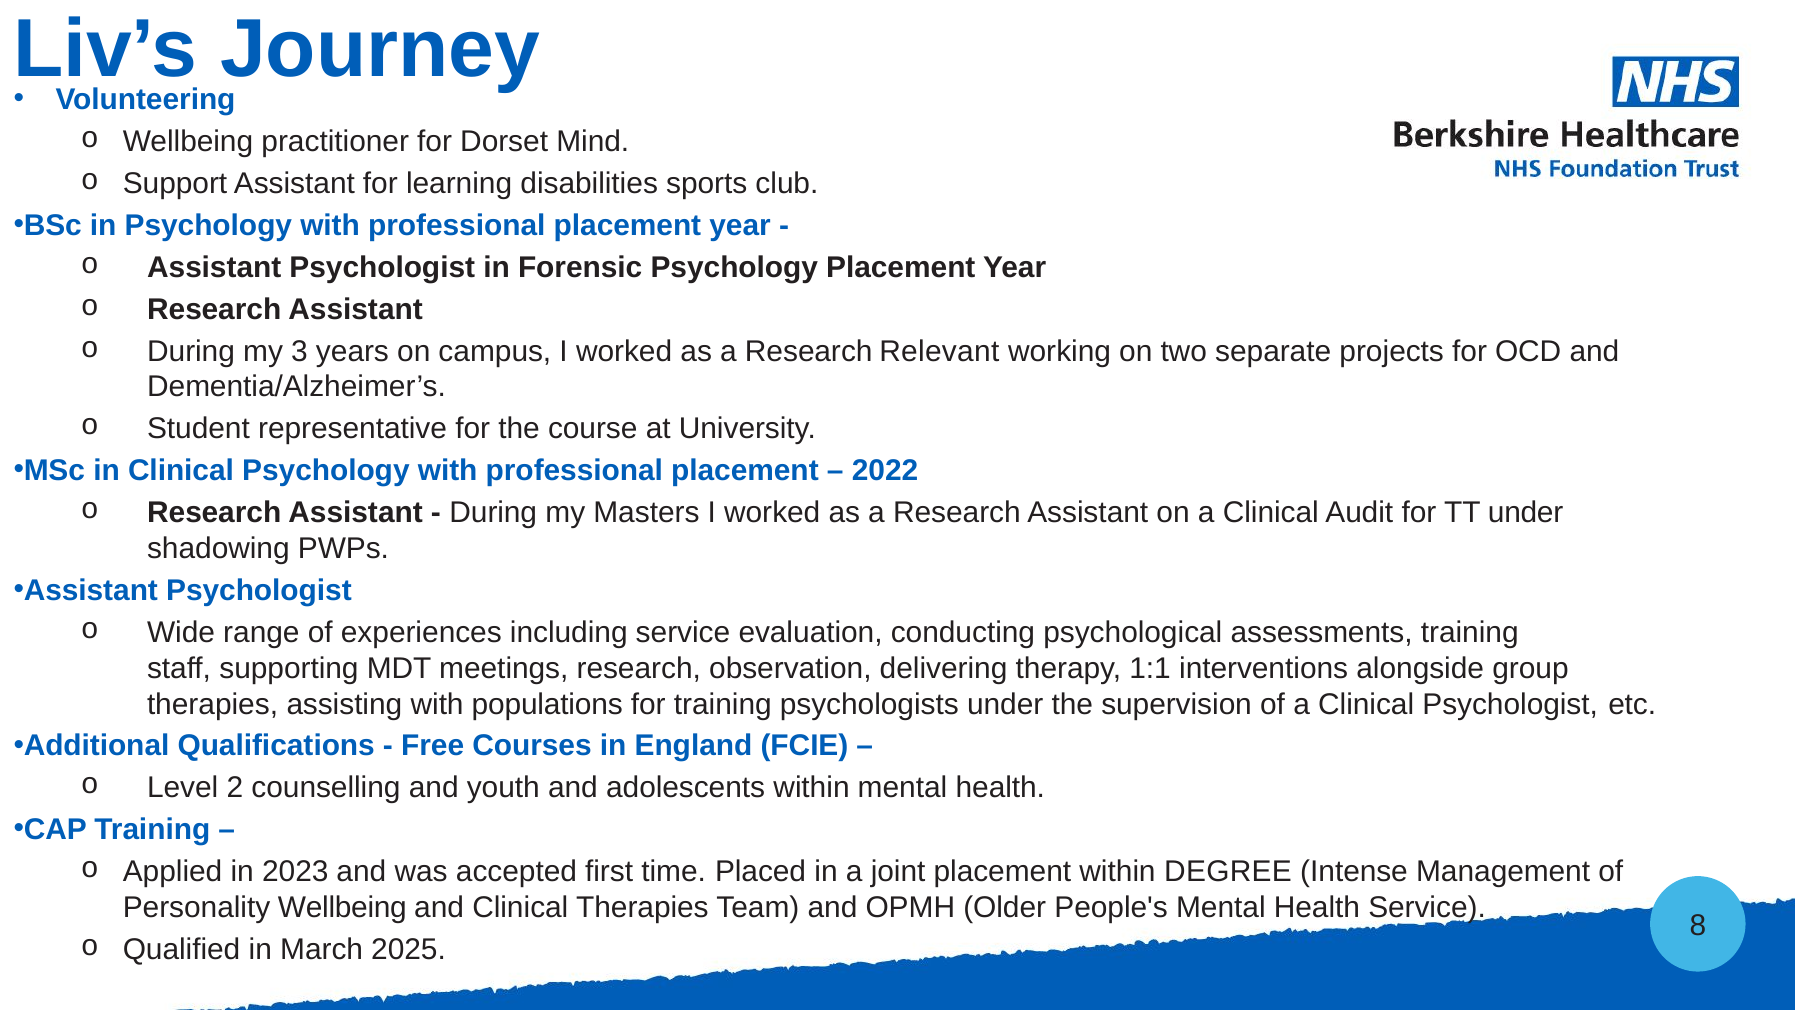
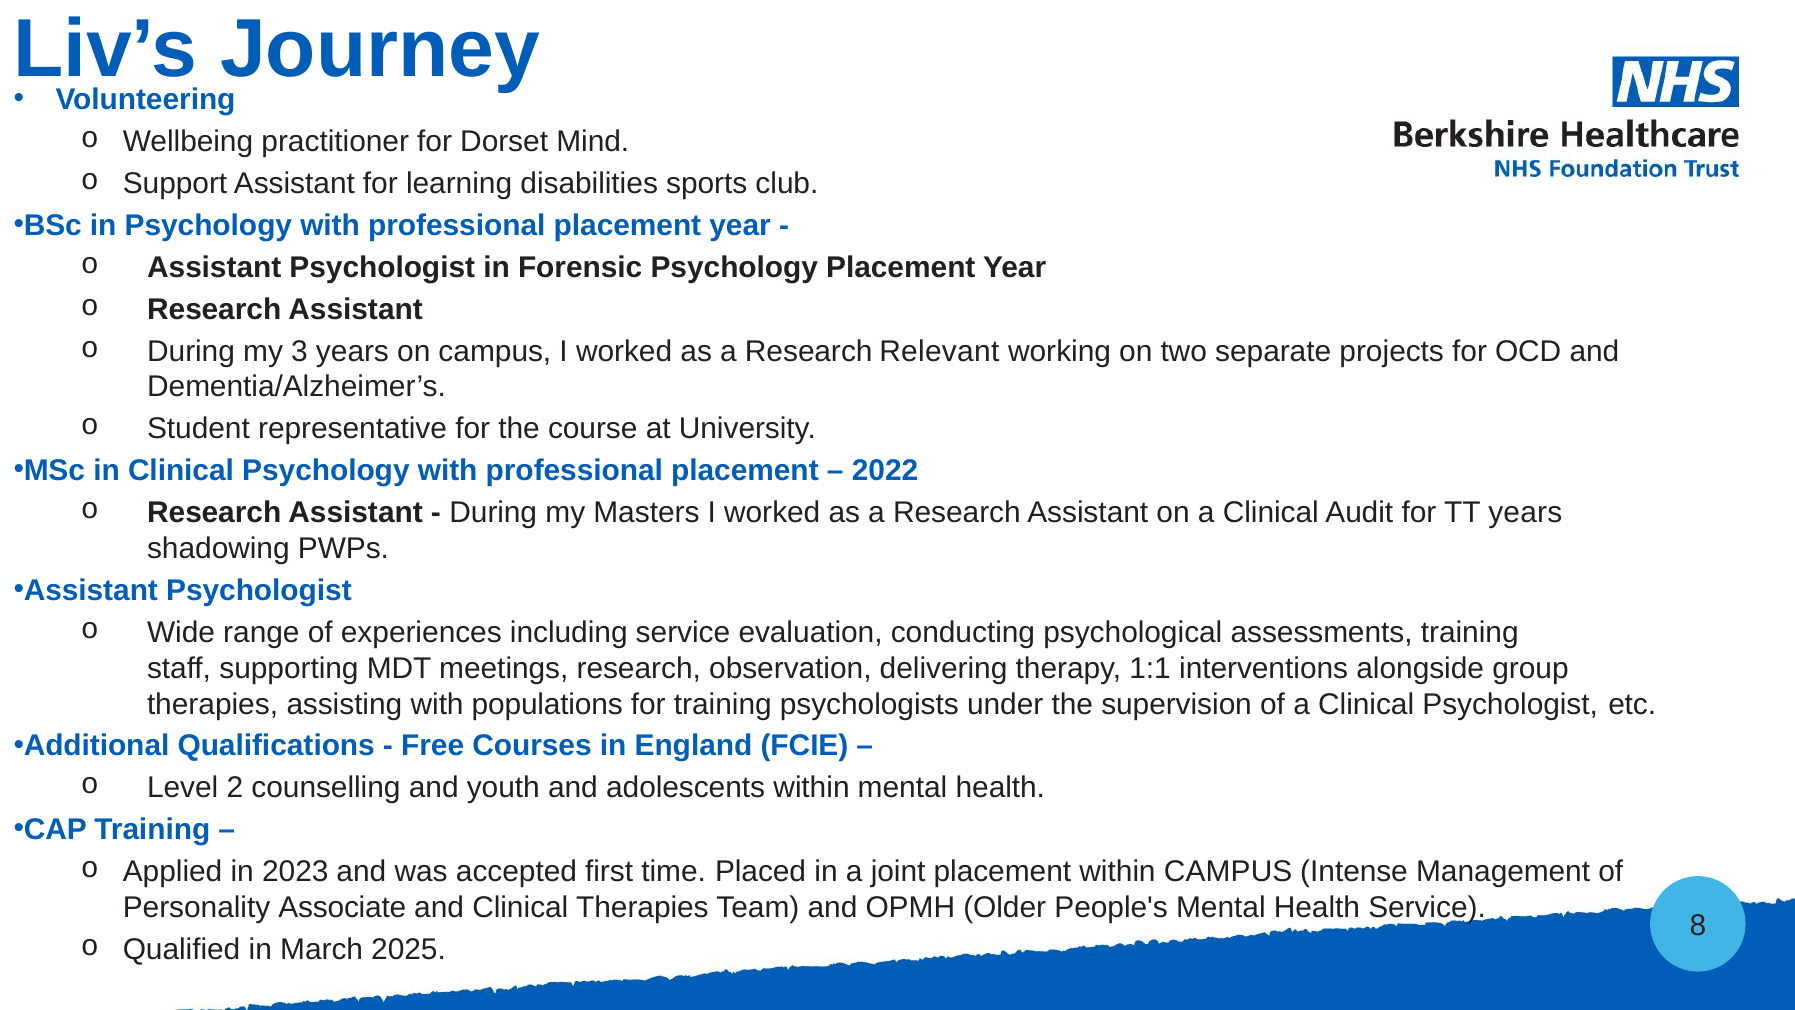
TT under: under -> years (1525, 513)
within DEGREE: DEGREE -> CAMPUS (1228, 871)
Personality Wellbeing: Wellbeing -> Associate (342, 907)
